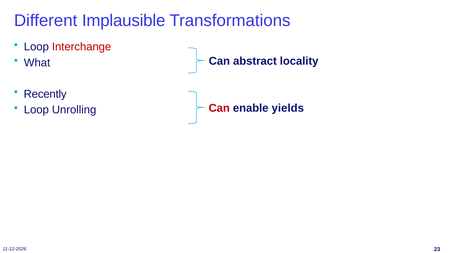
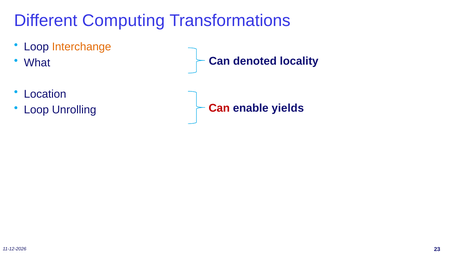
Implausible: Implausible -> Computing (123, 20)
Interchange colour: red -> orange (82, 47)
abstract: abstract -> denoted (255, 61)
Recently: Recently -> Location (45, 94)
